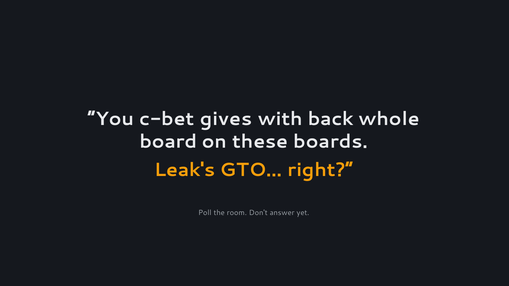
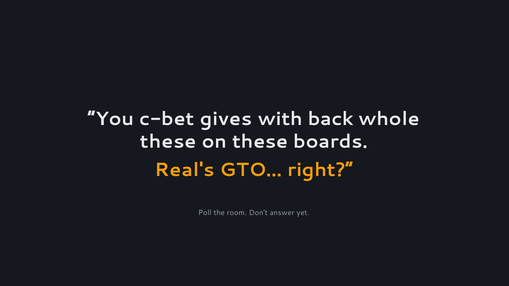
board: board -> these (168, 142)
Leak's: Leak's -> Real's (184, 170)
